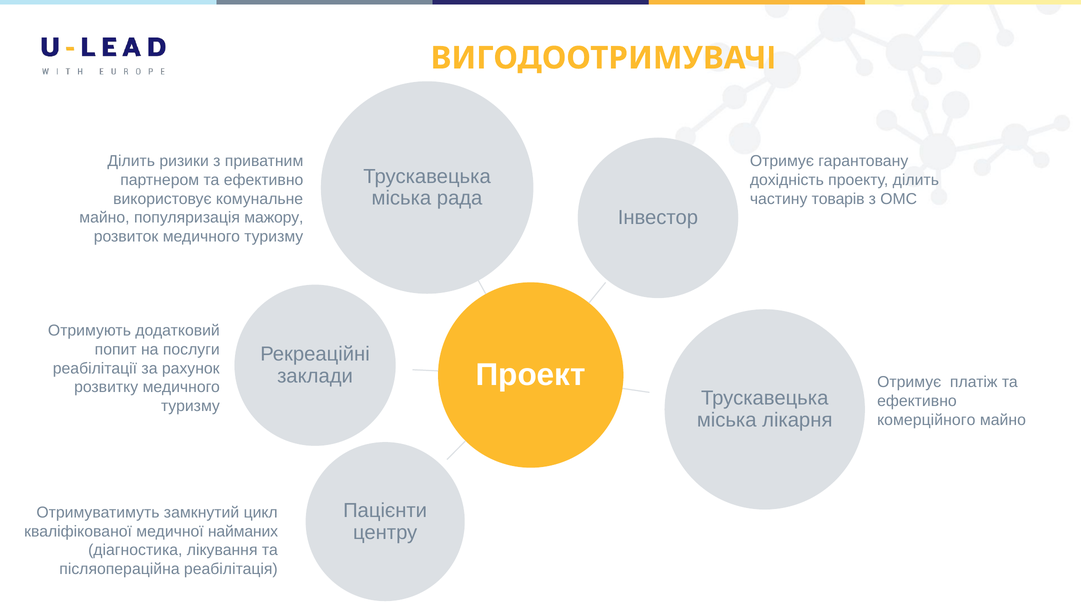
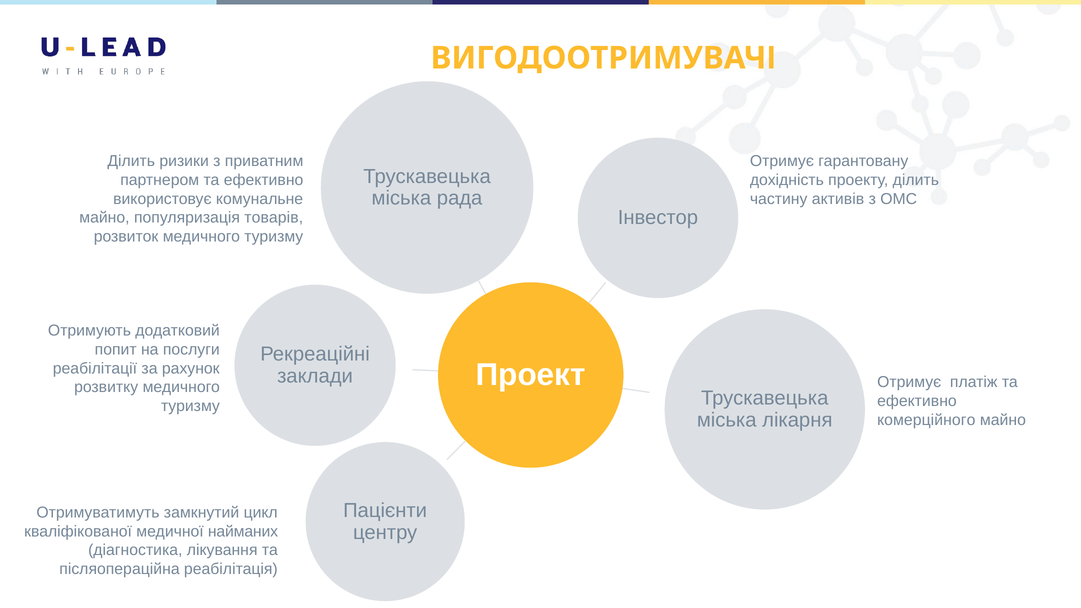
товарів: товарів -> активів (838, 199)
мажору: мажору -> товарів (274, 218)
